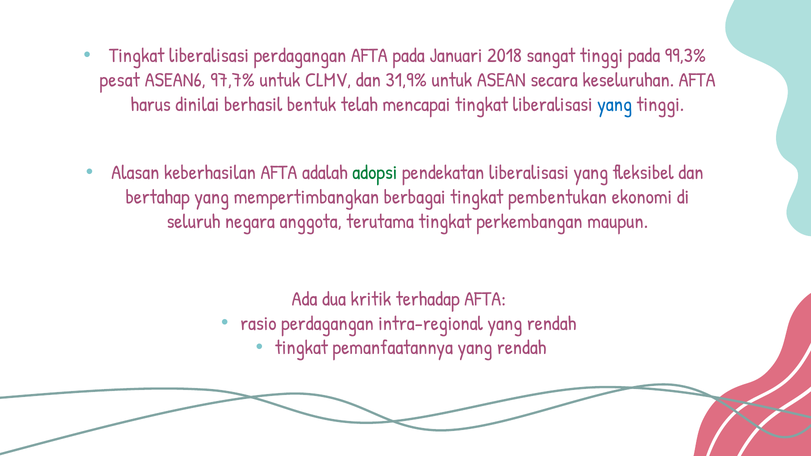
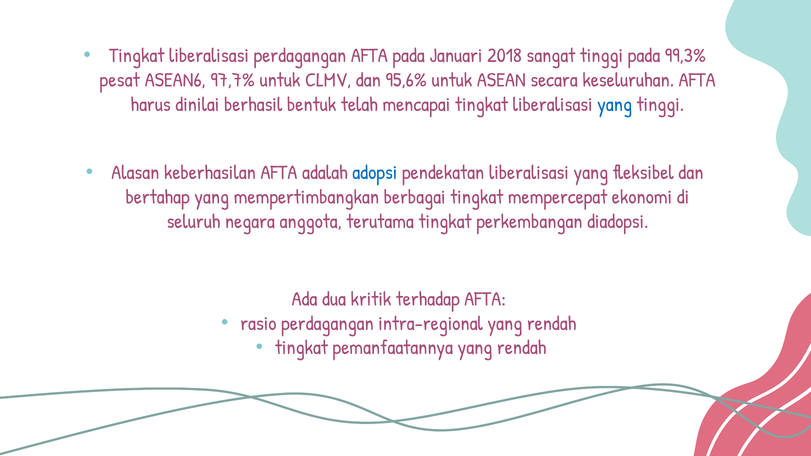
31,9%: 31,9% -> 95,6% (406, 80)
adopsi colour: green -> blue (375, 173)
pembentukan: pembentukan -> mempercepat (558, 197)
maupun: maupun -> diadopsi (618, 222)
